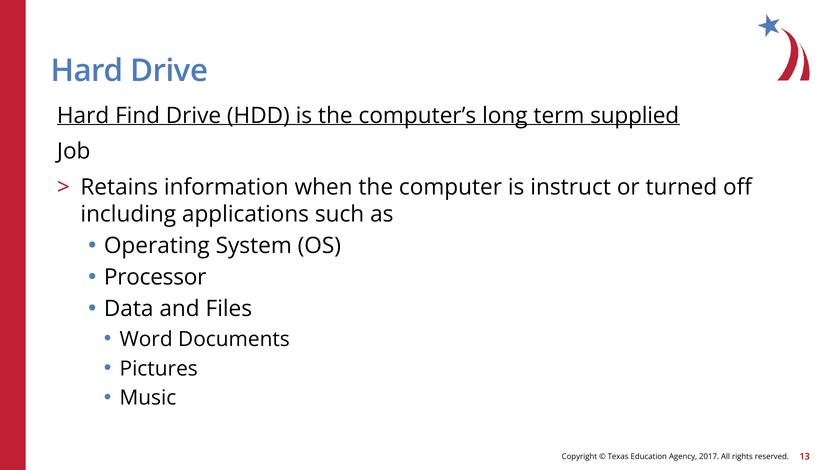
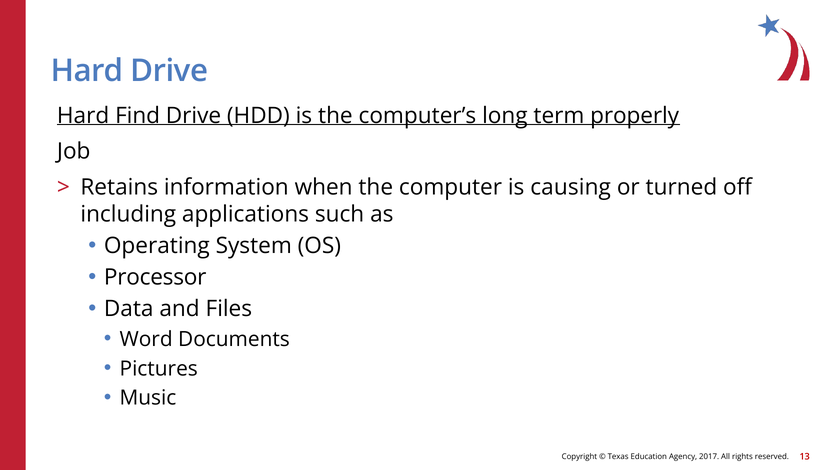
supplied: supplied -> properly (635, 116)
instruct: instruct -> causing (571, 187)
